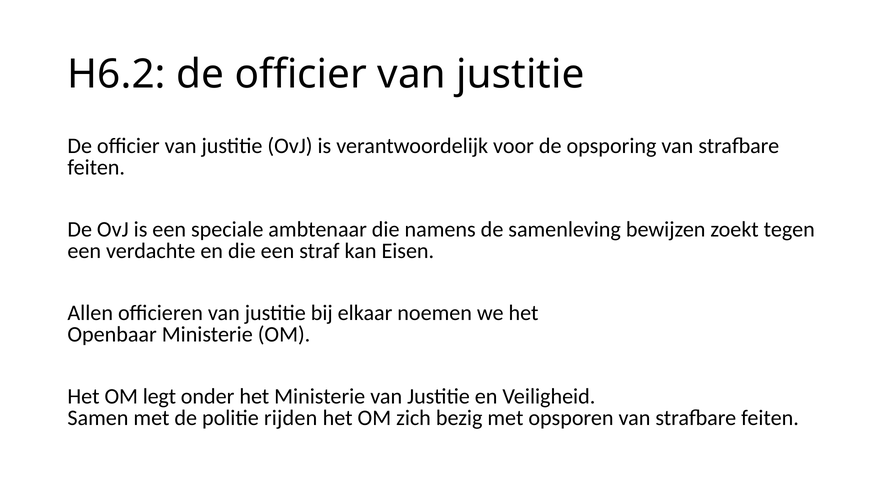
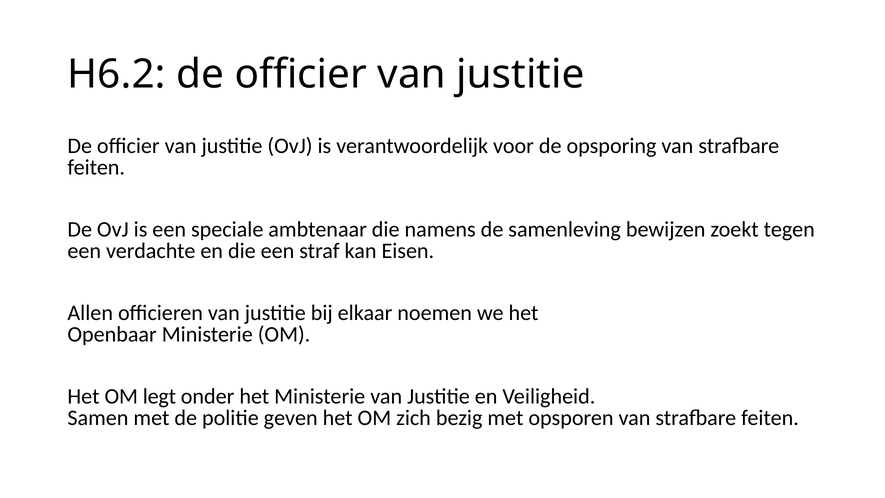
rijden: rijden -> geven (291, 418)
